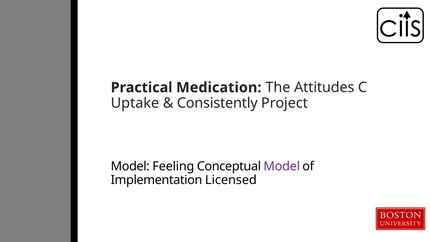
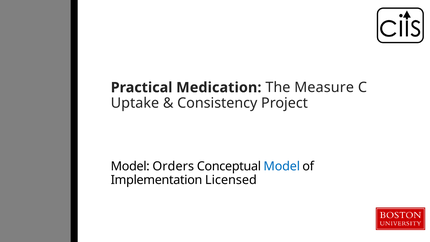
Attitudes: Attitudes -> Measure (324, 87)
Consistently: Consistently -> Consistency (217, 103)
Feeling: Feeling -> Orders (173, 166)
Model colour: purple -> blue (282, 166)
